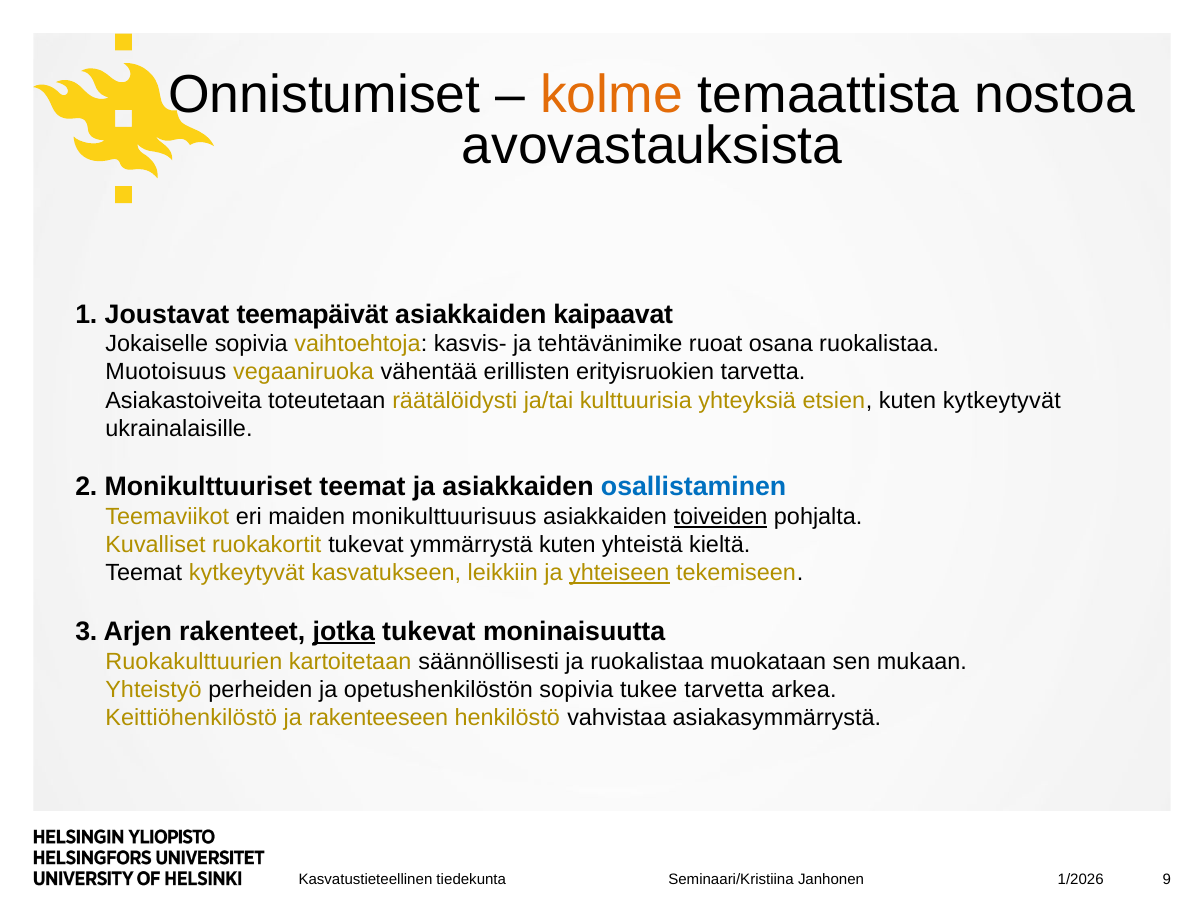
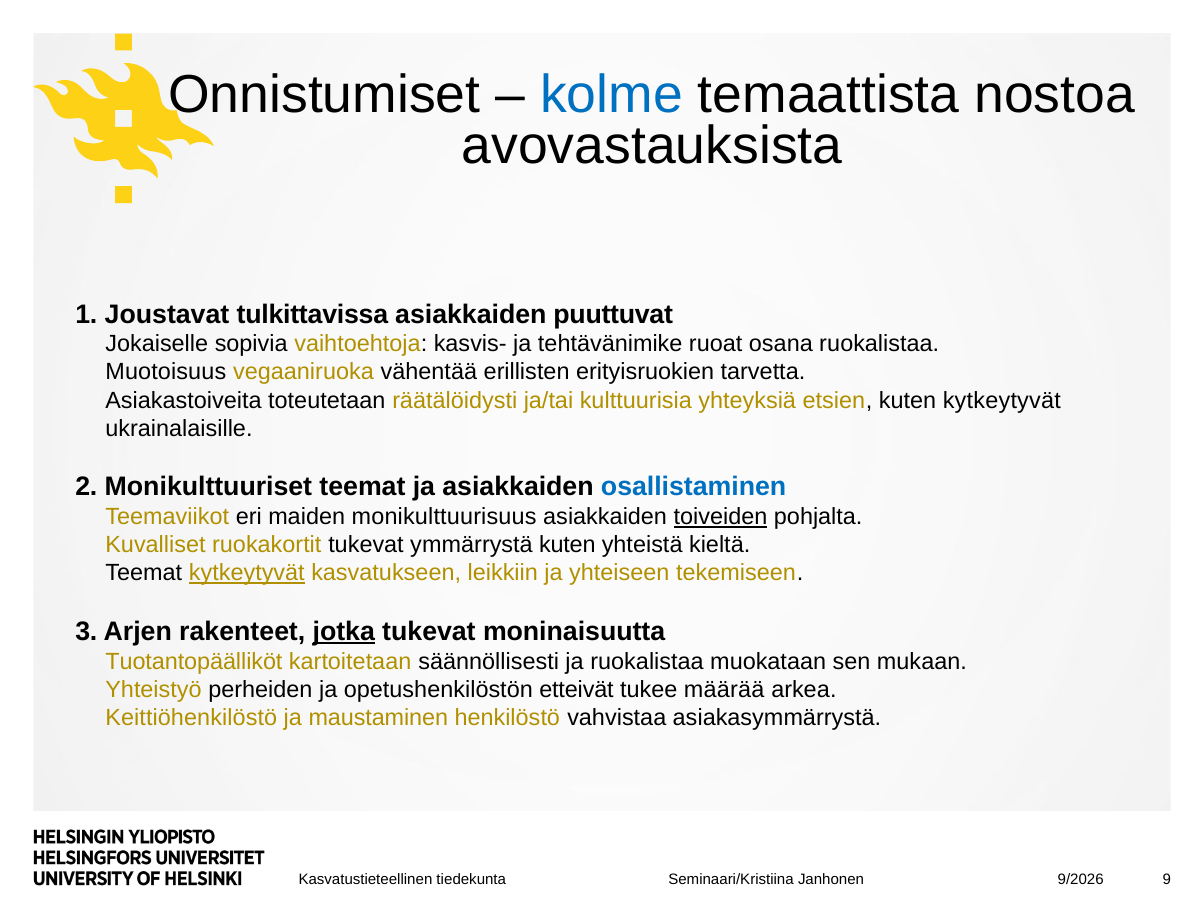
kolme colour: orange -> blue (611, 94)
teemapäivät: teemapäivät -> tulkittavissa (312, 314)
kaipaavat: kaipaavat -> puuttuvat (613, 314)
kytkeytyvät underline: none -> present (247, 573)
yhteiseen underline: present -> none (619, 573)
Ruokakulttuurien: Ruokakulttuurien -> Tuotantopäälliköt (194, 661)
opetushenkilöstön sopivia: sopivia -> etteivät (576, 689)
tukee tarvetta: tarvetta -> määrää (724, 689)
rakenteeseen: rakenteeseen -> maustaminen (378, 718)
1/2026: 1/2026 -> 9/2026 (1081, 880)
